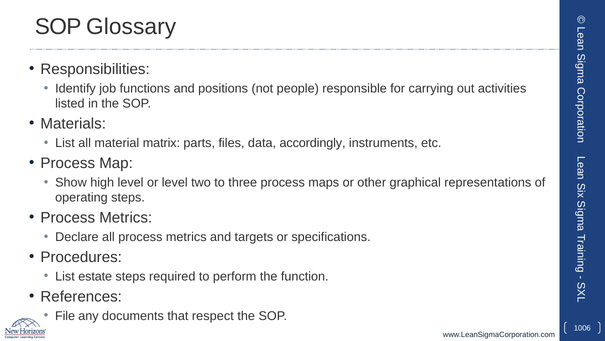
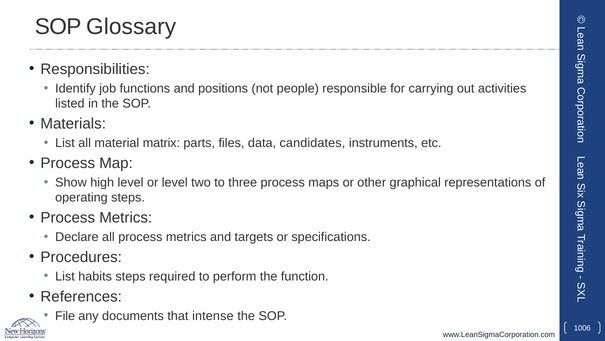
accordingly: accordingly -> candidates (312, 143)
estate: estate -> habits (95, 276)
respect: respect -> intense (213, 315)
